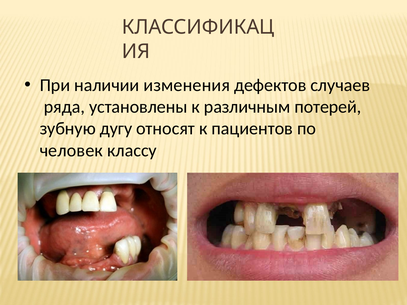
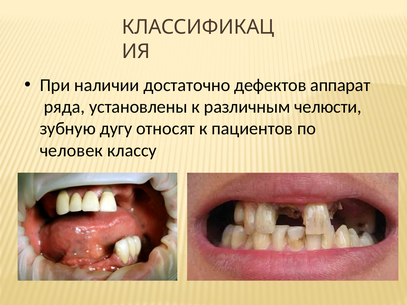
изменения: изменения -> достаточно (187, 85)
случаев: случаев -> аппарат (340, 85)
потерей: потерей -> челюсти (328, 107)
